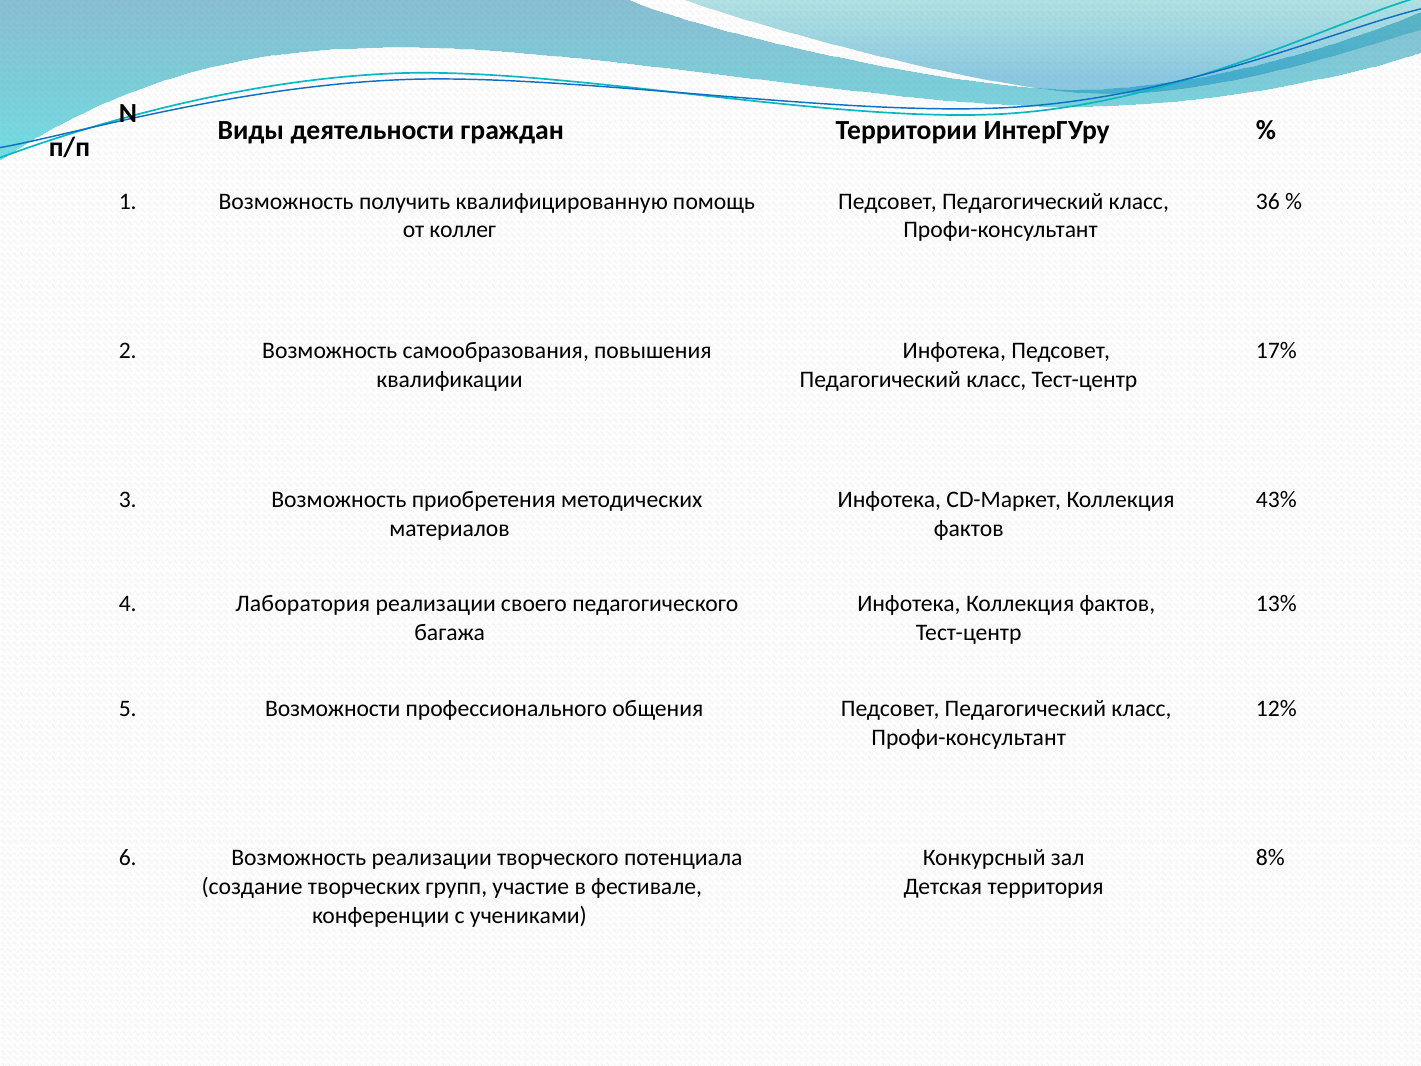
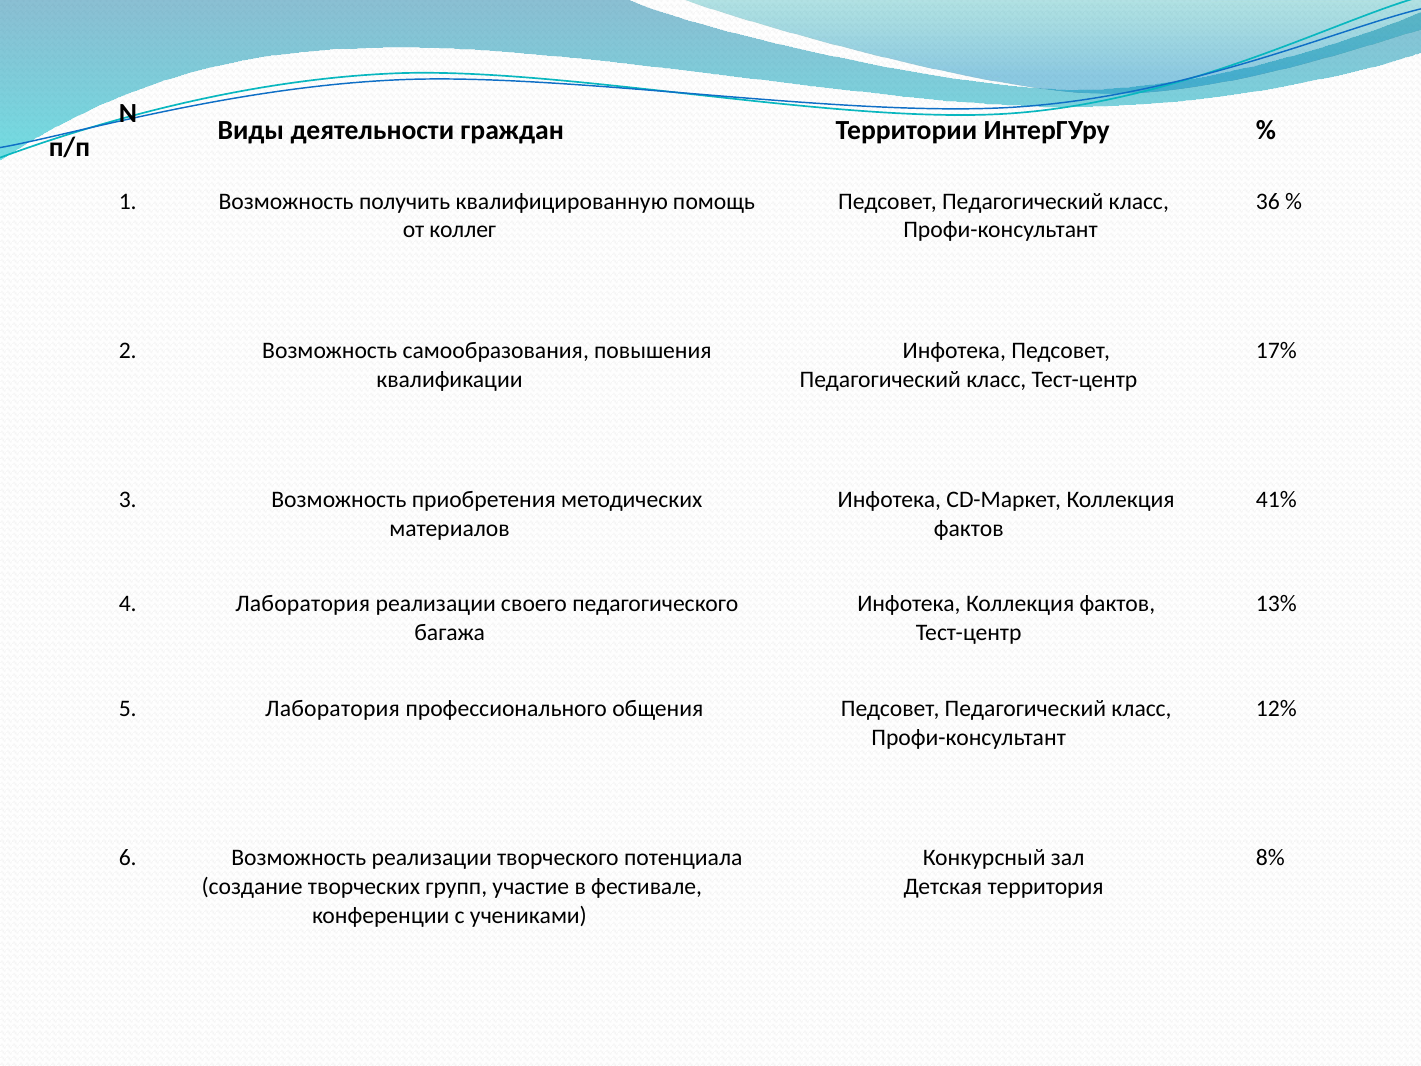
43%: 43% -> 41% (1276, 499)
5 Возможности: Возможности -> Лаборатория (333, 708)
